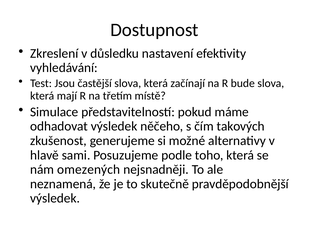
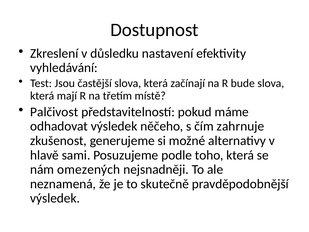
Simulace: Simulace -> Palčivost (54, 112)
takových: takových -> zahrnuje (241, 126)
